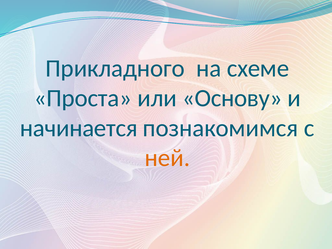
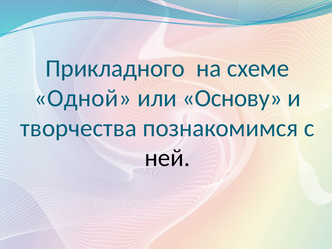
Проста: Проста -> Одной (83, 98)
начинается: начинается -> творчества (79, 128)
ней colour: orange -> black (167, 158)
